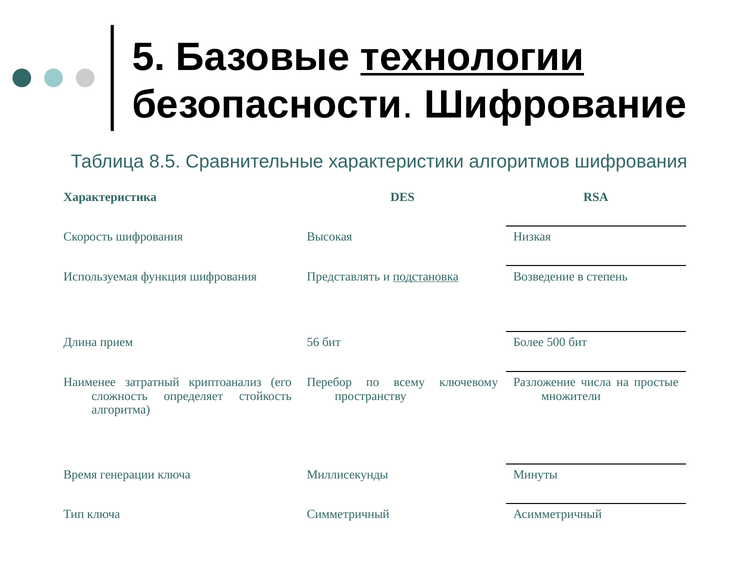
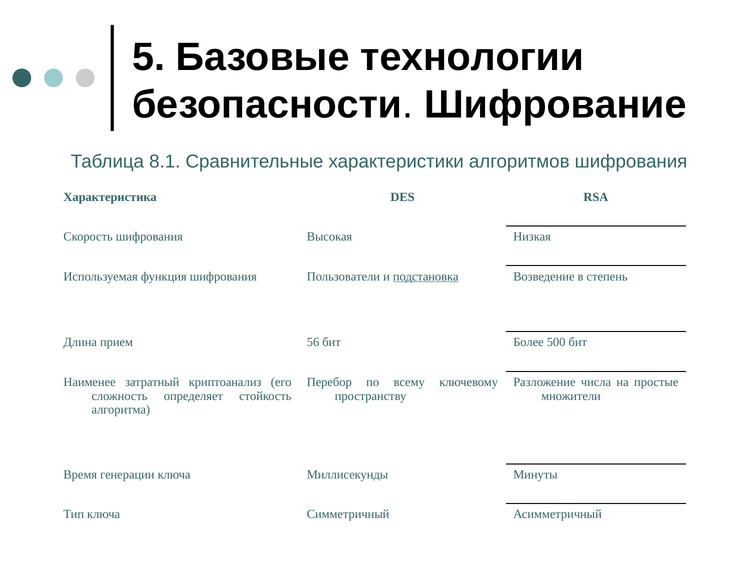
технологии underline: present -> none (472, 57)
8.5: 8.5 -> 8.1 (165, 161)
Представлять: Представлять -> Пользователи (343, 276)
